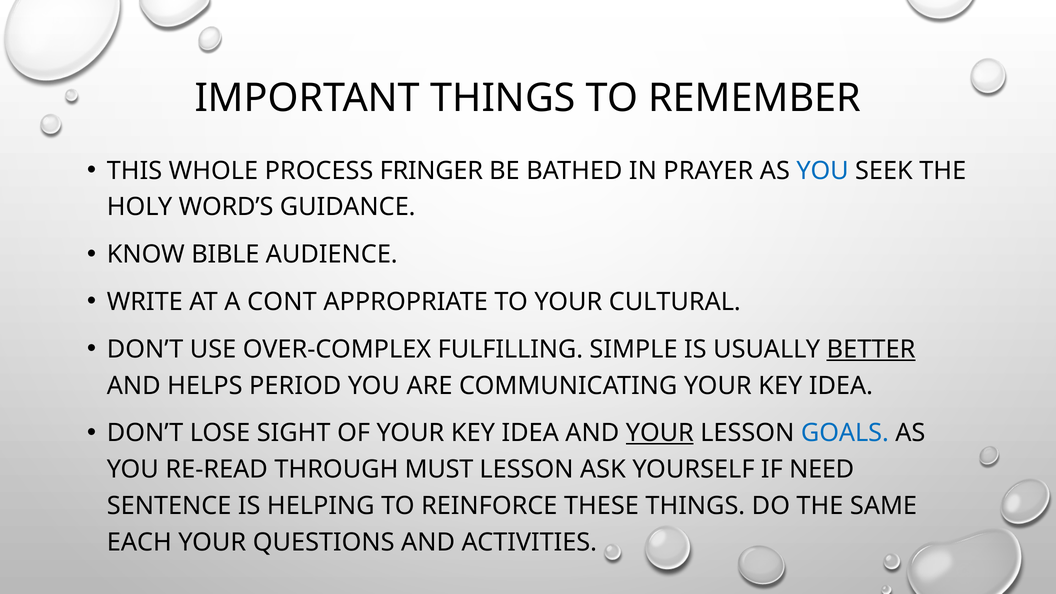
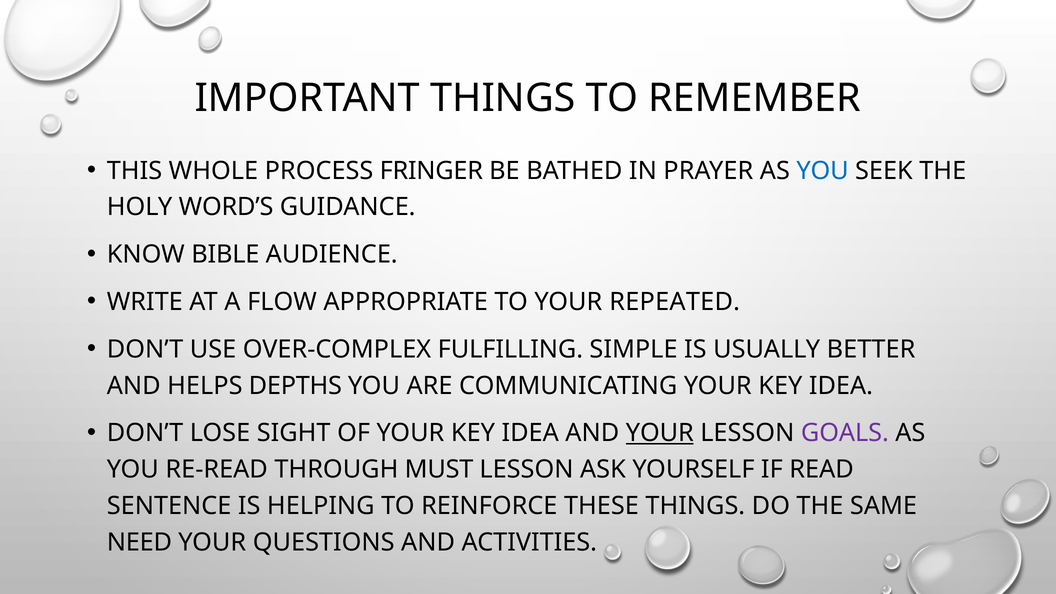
CONT: CONT -> FLOW (282, 302)
CULTURAL: CULTURAL -> REPEATED (675, 302)
BETTER underline: present -> none (871, 349)
PERIOD: PERIOD -> DEPTHS (295, 386)
GOALS colour: blue -> purple (845, 433)
NEED: NEED -> READ (822, 469)
EACH: EACH -> NEED (139, 542)
